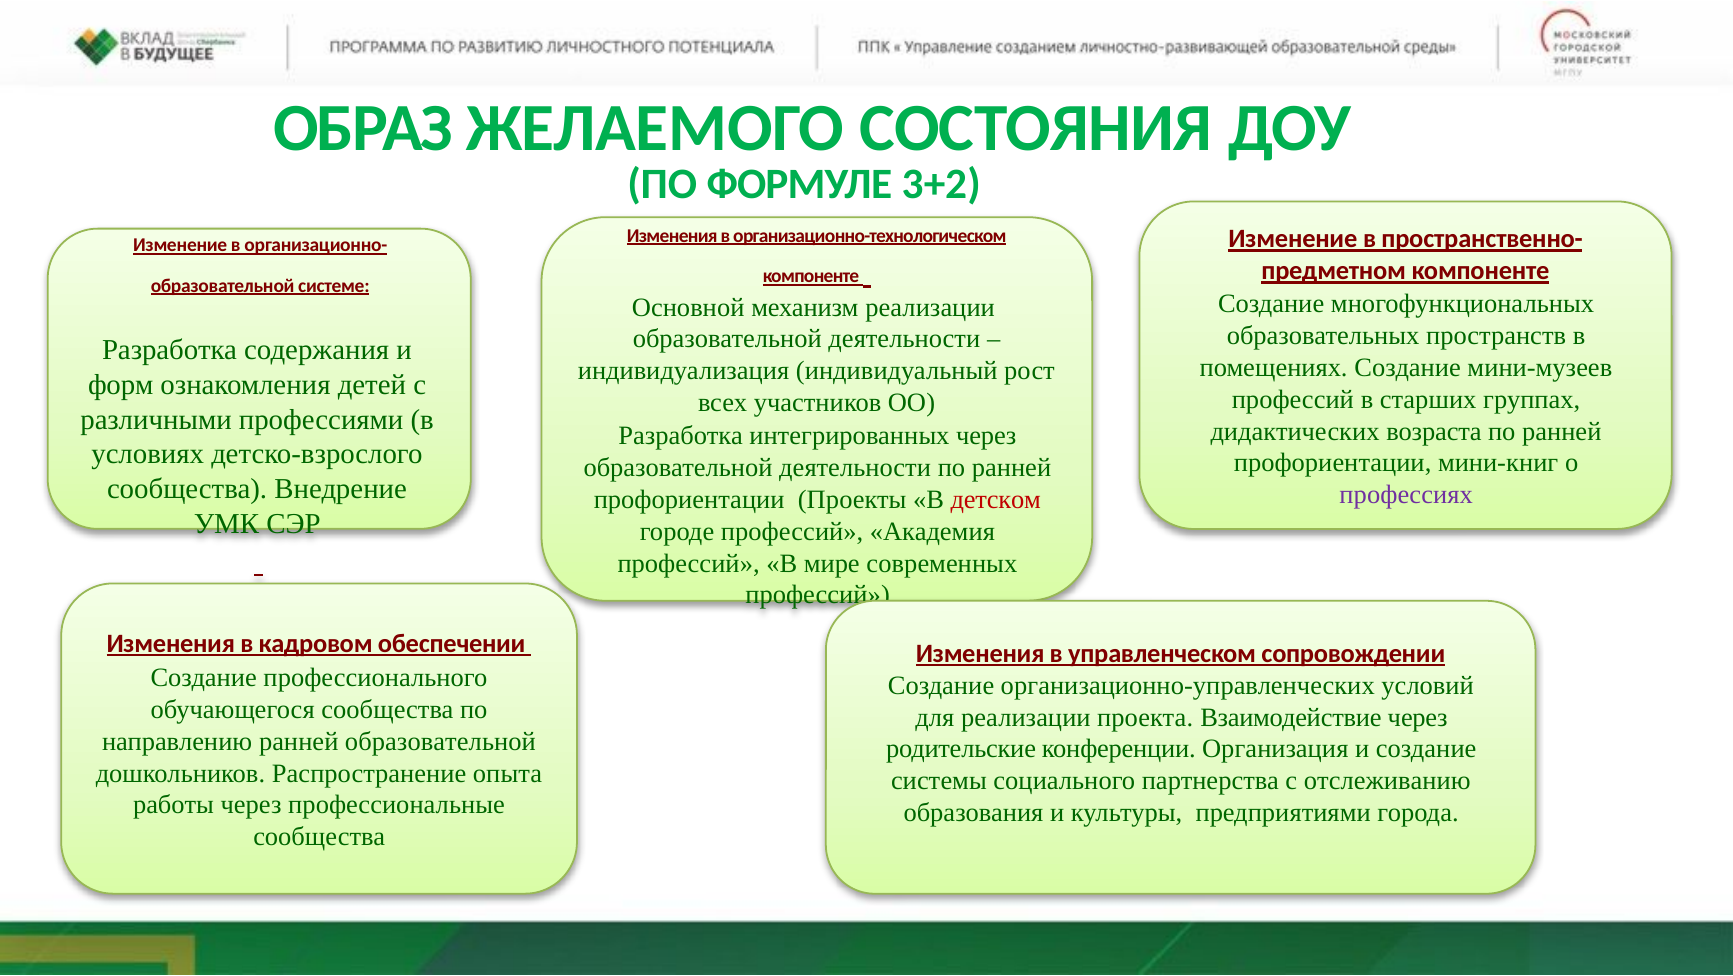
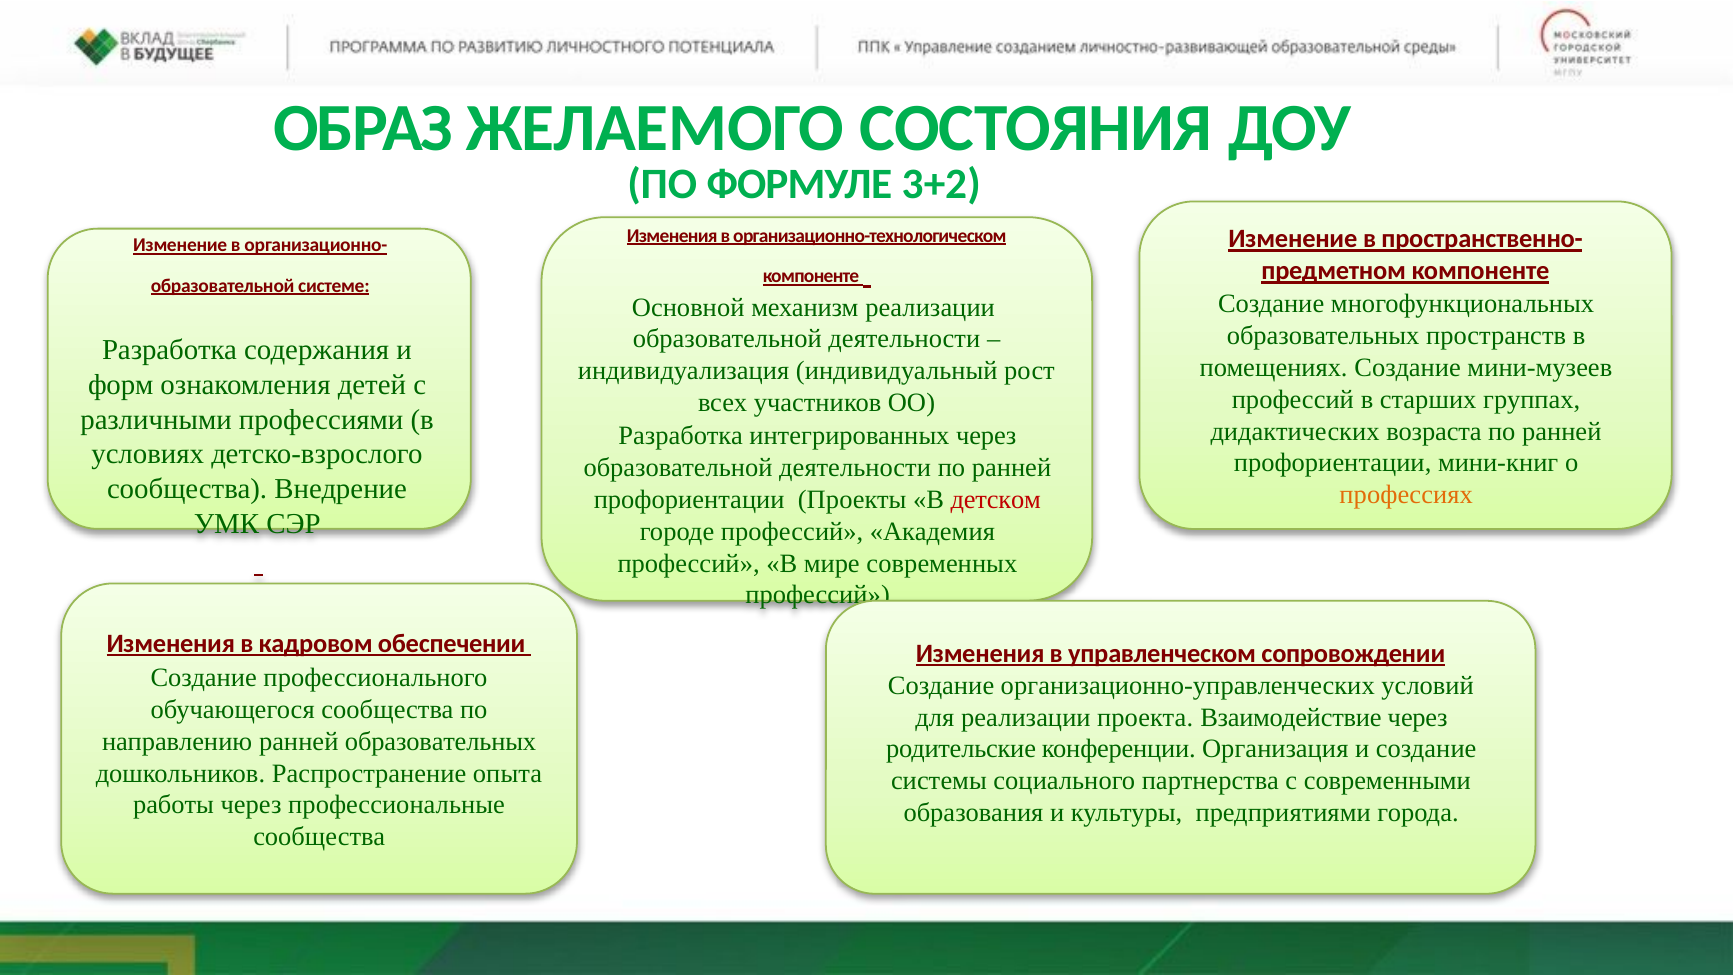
профессиях colour: purple -> orange (1406, 495)
ранней образовательной: образовательной -> образовательных (441, 742)
отслеживанию: отслеживанию -> современными (1387, 781)
